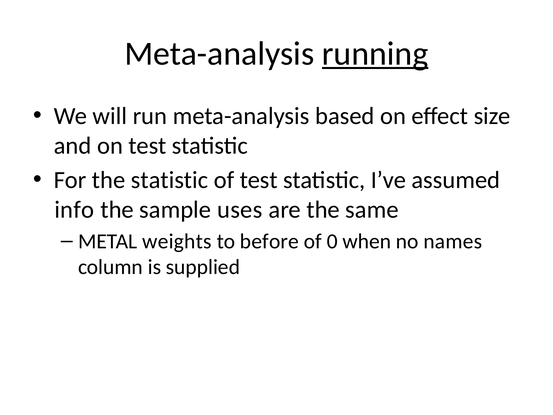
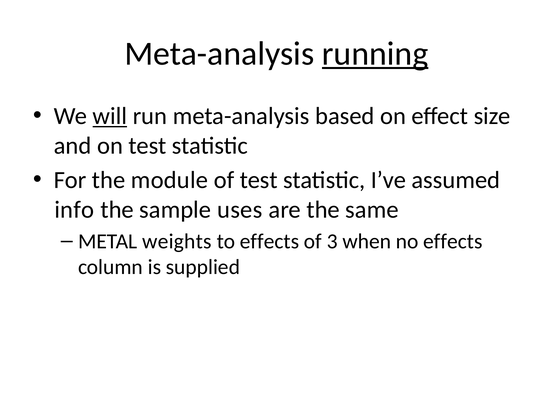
will underline: none -> present (110, 116)
the statistic: statistic -> module (169, 180)
to before: before -> effects (270, 241)
0: 0 -> 3 (332, 241)
no names: names -> effects (453, 241)
